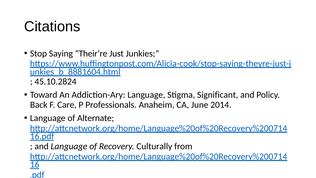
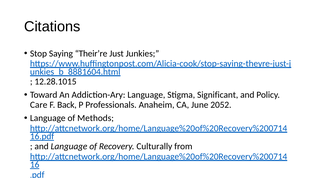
45.10.2824: 45.10.2824 -> 12.28.1015 (56, 82)
Back: Back -> Care (39, 105)
Care: Care -> Back (67, 105)
2014: 2014 -> 2052 (221, 105)
Alternate: Alternate -> Methods (96, 118)
